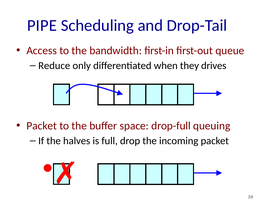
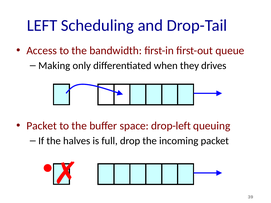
PIPE: PIPE -> LEFT (42, 25)
Reduce: Reduce -> Making (54, 66)
drop-full: drop-full -> drop-left (171, 126)
